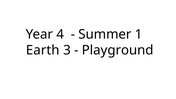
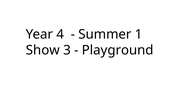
Earth: Earth -> Show (43, 50)
